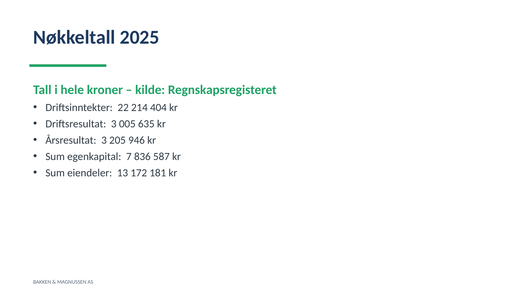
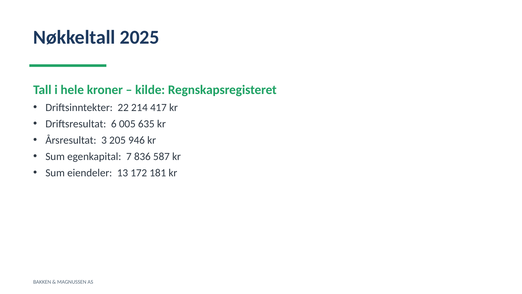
404: 404 -> 417 (158, 107)
Driftsresultat 3: 3 -> 6 (114, 124)
